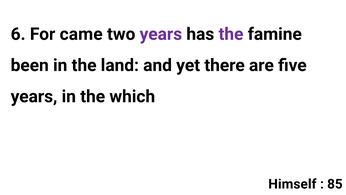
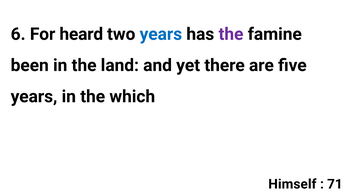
came: came -> heard (81, 34)
years colour: purple -> blue (161, 34)
85: 85 -> 71 (335, 184)
